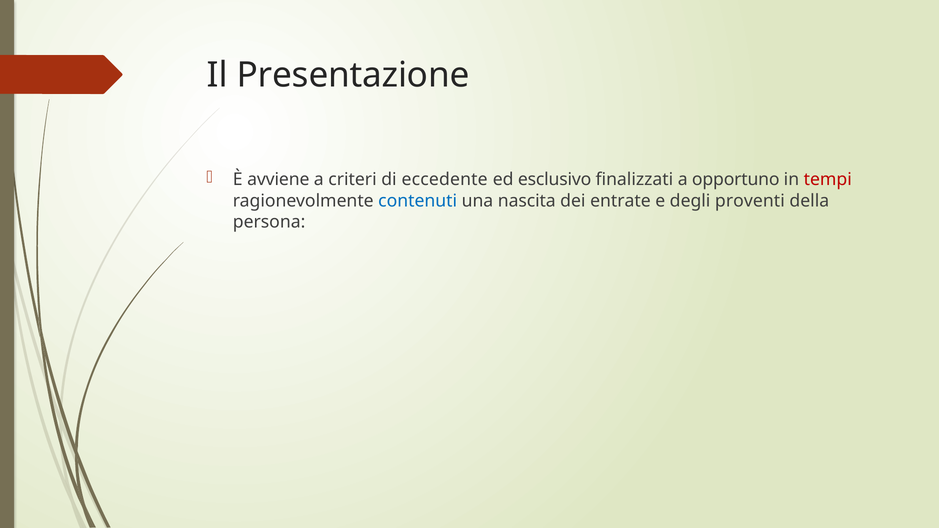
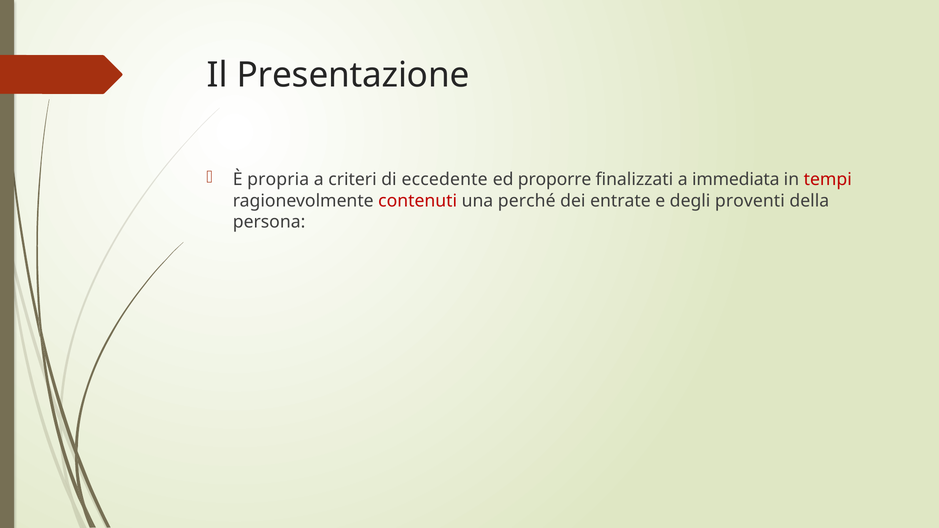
avviene: avviene -> propria (278, 180)
esclusivo: esclusivo -> proporre (555, 180)
opportuno: opportuno -> immediata (736, 180)
contenuti colour: blue -> red (418, 201)
nascita: nascita -> perché (527, 201)
